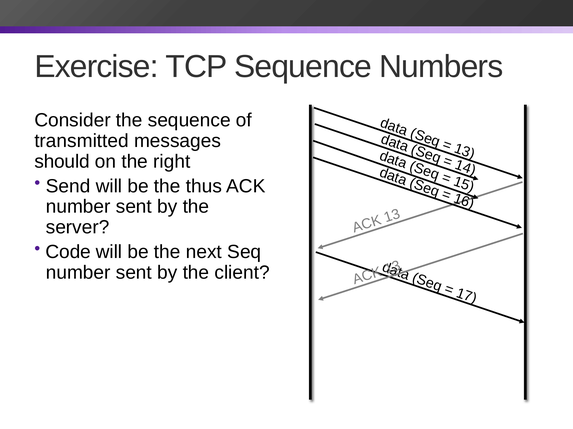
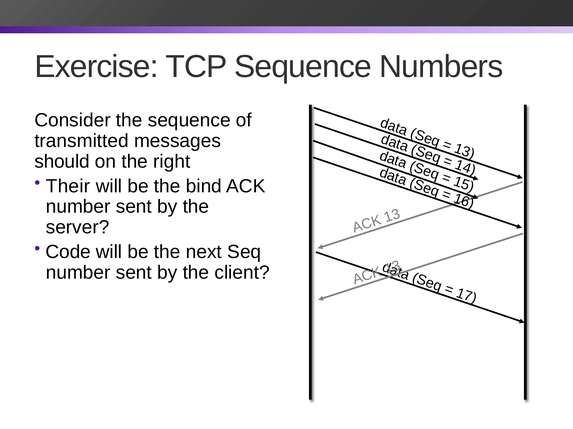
Send: Send -> Their (68, 186)
thus: thus -> bind (204, 186)
